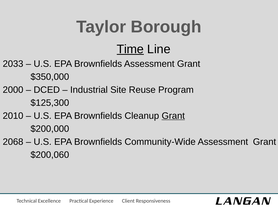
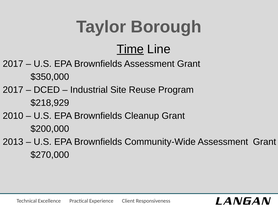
2033: 2033 -> 2017 (13, 64)
2000: 2000 -> 2017 (13, 90)
$125,300: $125,300 -> $218,929 (50, 103)
Grant underline: present -> none (173, 116)
2068: 2068 -> 2013 (13, 141)
$200,060: $200,060 -> $270,000 (50, 154)
